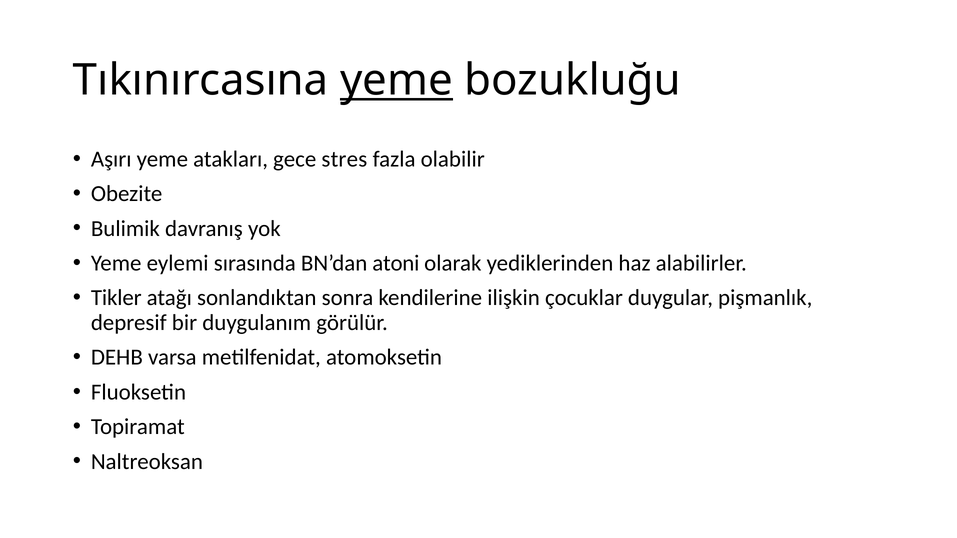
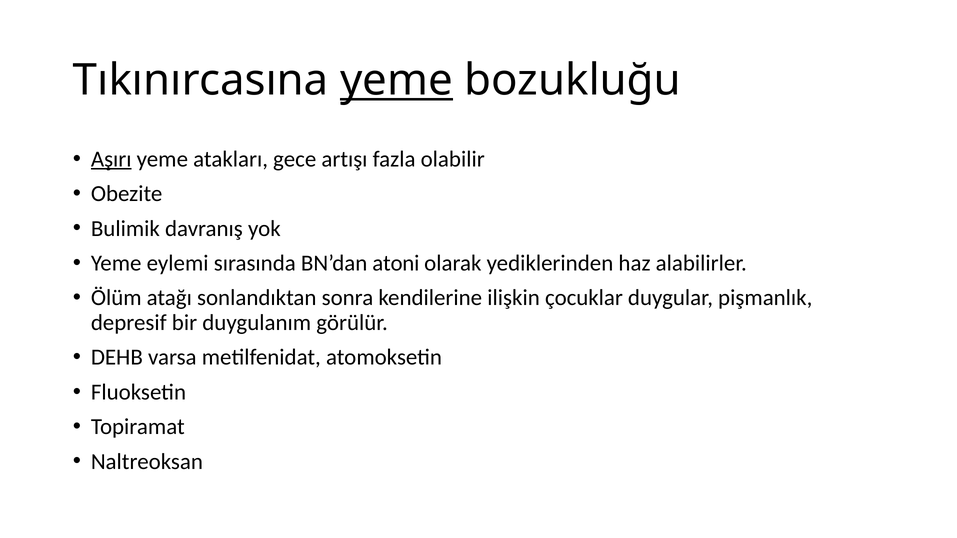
Aşırı underline: none -> present (111, 159)
stres: stres -> artışı (344, 159)
Tikler: Tikler -> Ölüm (116, 298)
